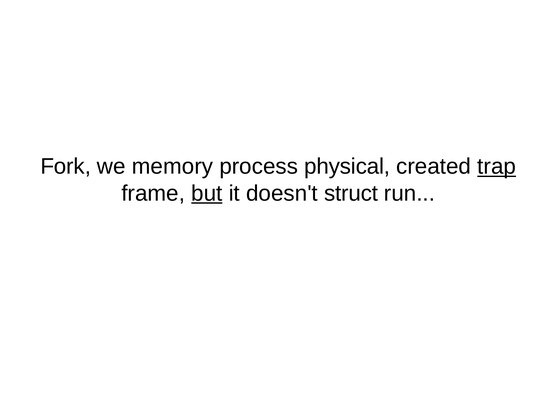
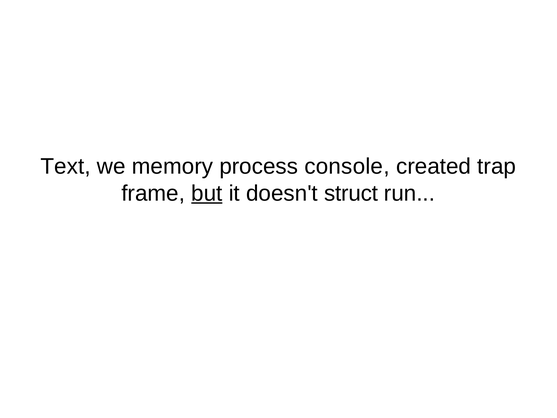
Fork: Fork -> Text (66, 166)
physical: physical -> console (347, 166)
trap underline: present -> none (497, 166)
